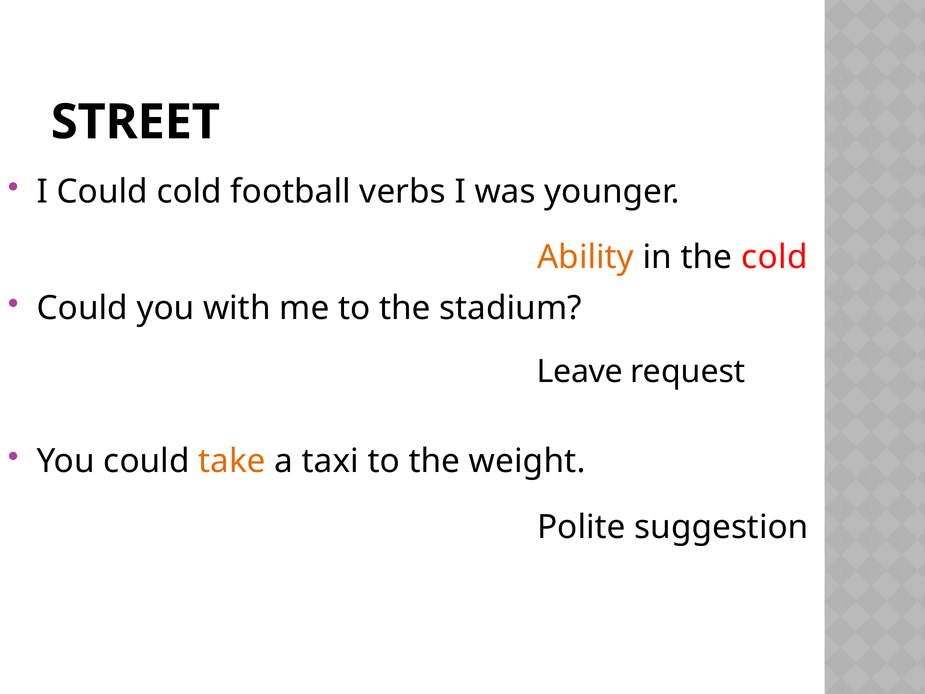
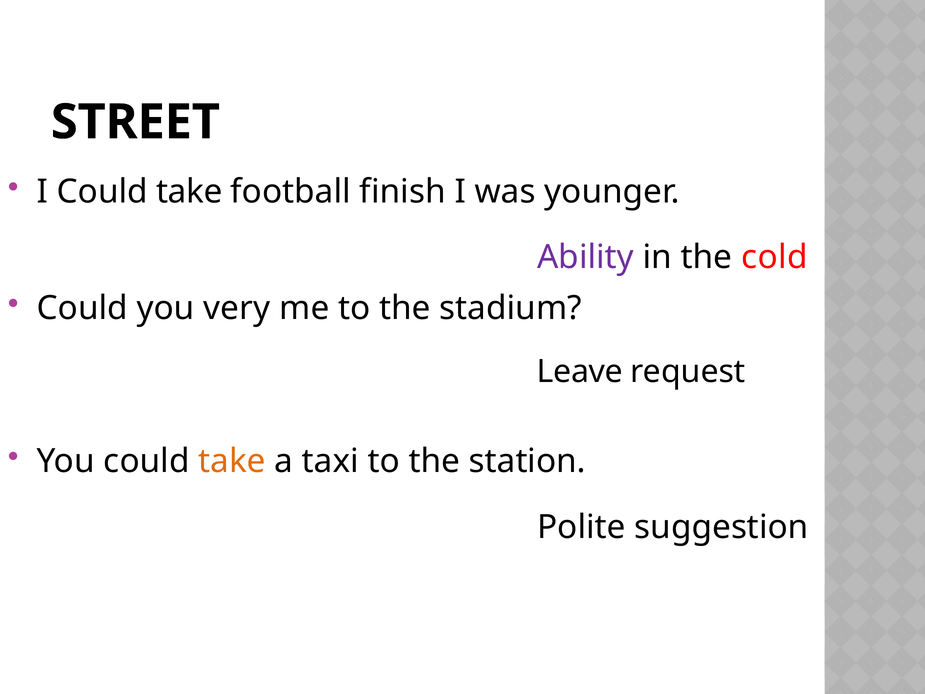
I Could cold: cold -> take (189, 192)
verbs: verbs -> finish (403, 192)
Ability colour: orange -> purple (586, 257)
with: with -> very (237, 308)
weight: weight -> station (527, 461)
